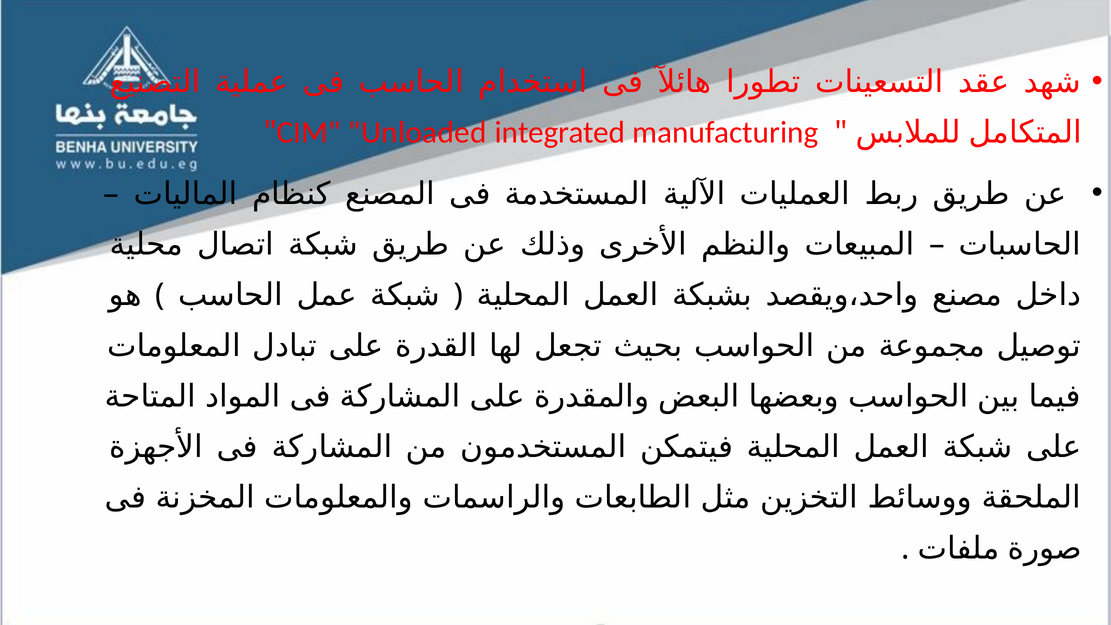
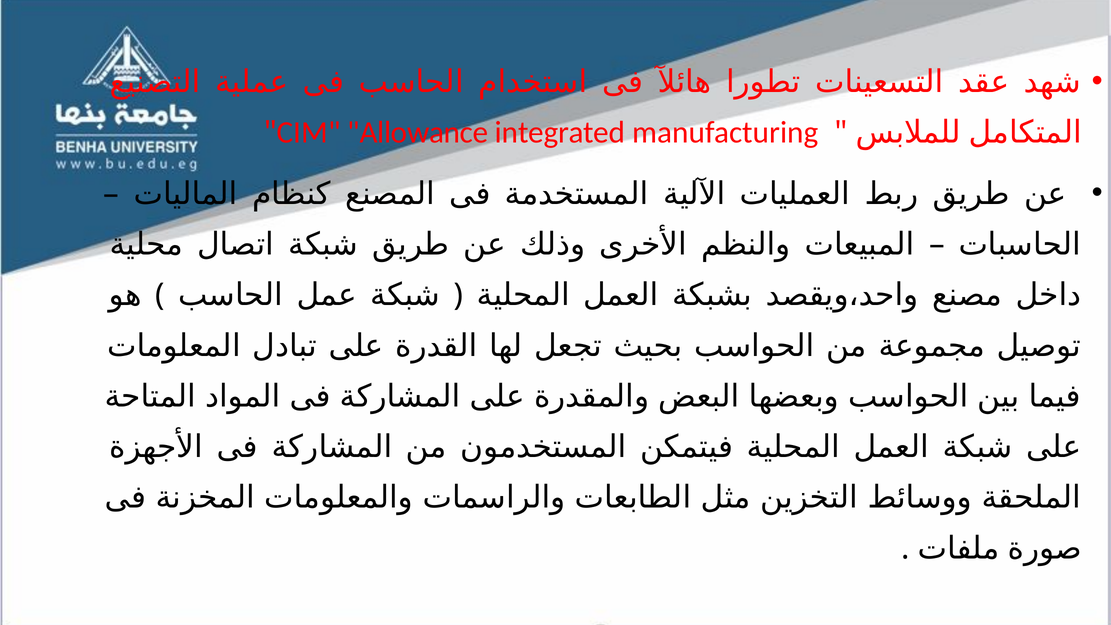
Unloaded: Unloaded -> Allowance (418, 133)
